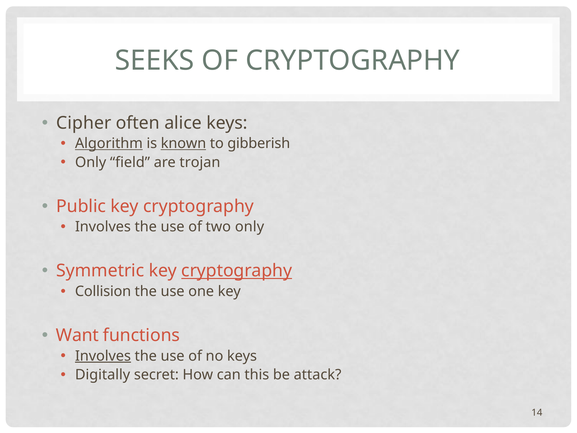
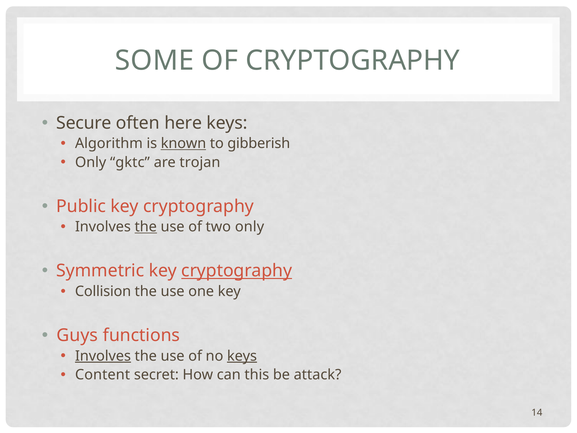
SEEKS: SEEKS -> SOME (154, 61)
Cipher: Cipher -> Secure (84, 123)
alice: alice -> here (183, 123)
Algorithm underline: present -> none (109, 143)
field: field -> gktc (130, 162)
the underline: none -> present (146, 227)
Want: Want -> Guys (77, 335)
keys underline: none -> present (242, 356)
Digitally: Digitally -> Content (103, 375)
